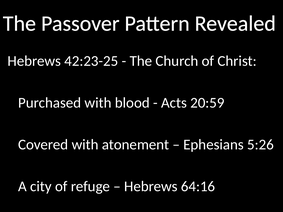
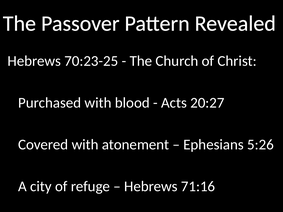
42:23-25: 42:23-25 -> 70:23-25 (91, 61)
20:59: 20:59 -> 20:27 (207, 103)
64:16: 64:16 -> 71:16 (198, 187)
